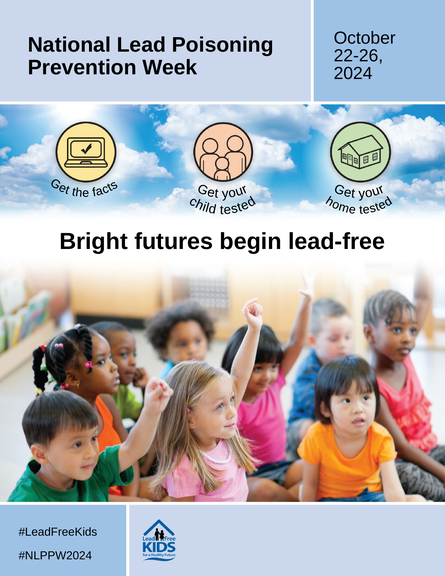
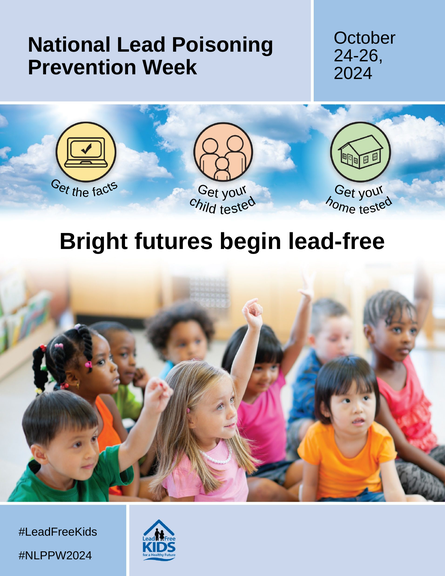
22-26: 22-26 -> 24-26 (358, 56)
